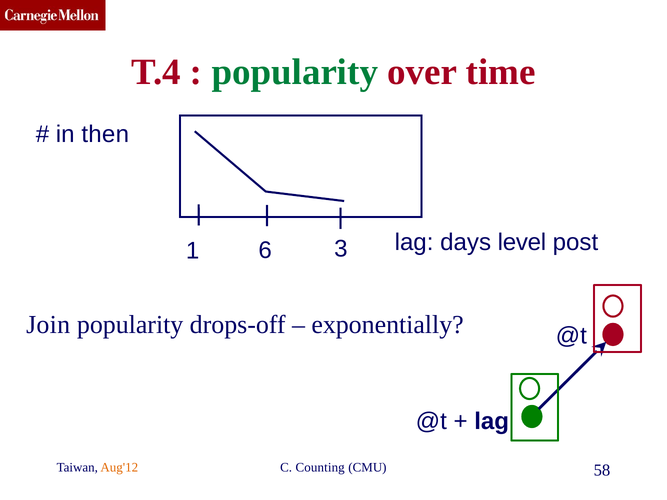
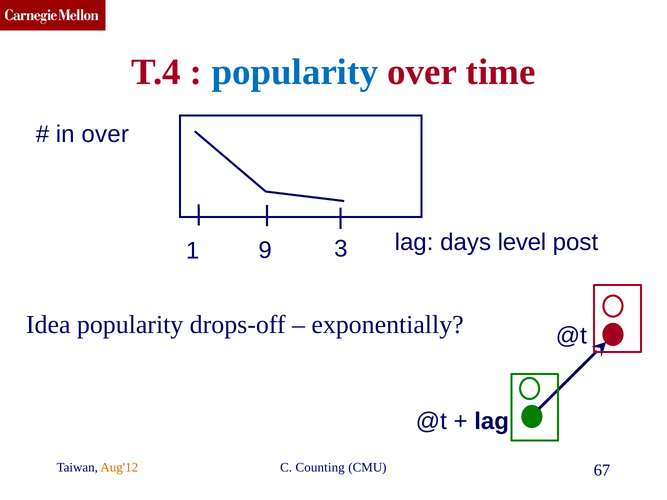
popularity colour: green -> blue (295, 72)
in then: then -> over (105, 134)
6: 6 -> 9 (265, 250)
Join: Join -> Idea (48, 325)
58: 58 -> 67 (602, 470)
